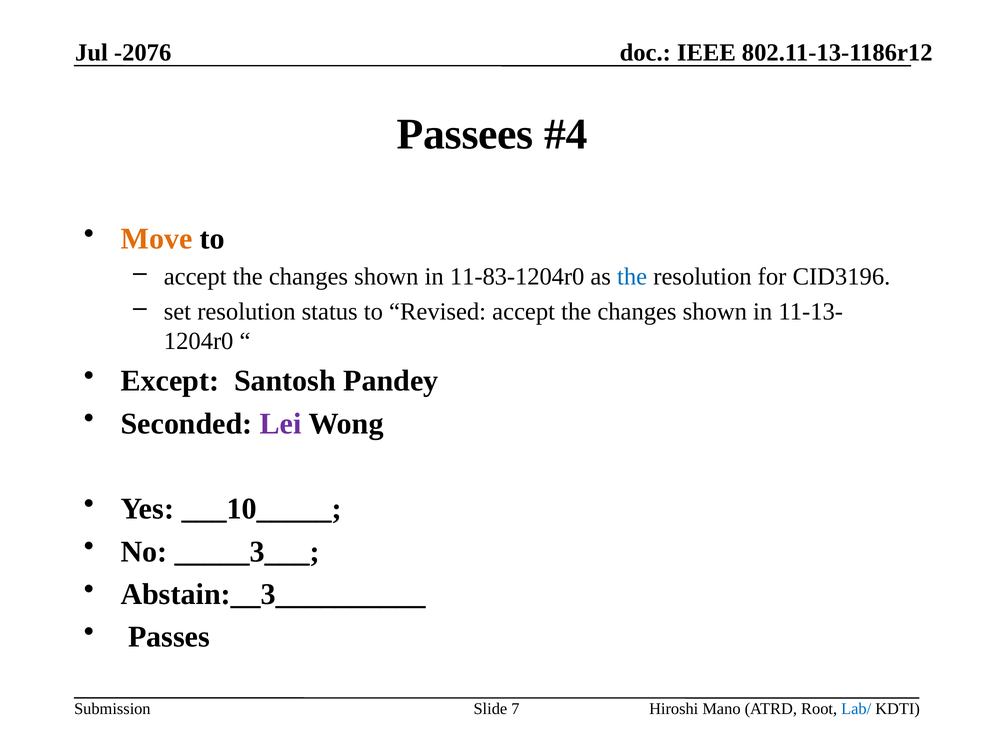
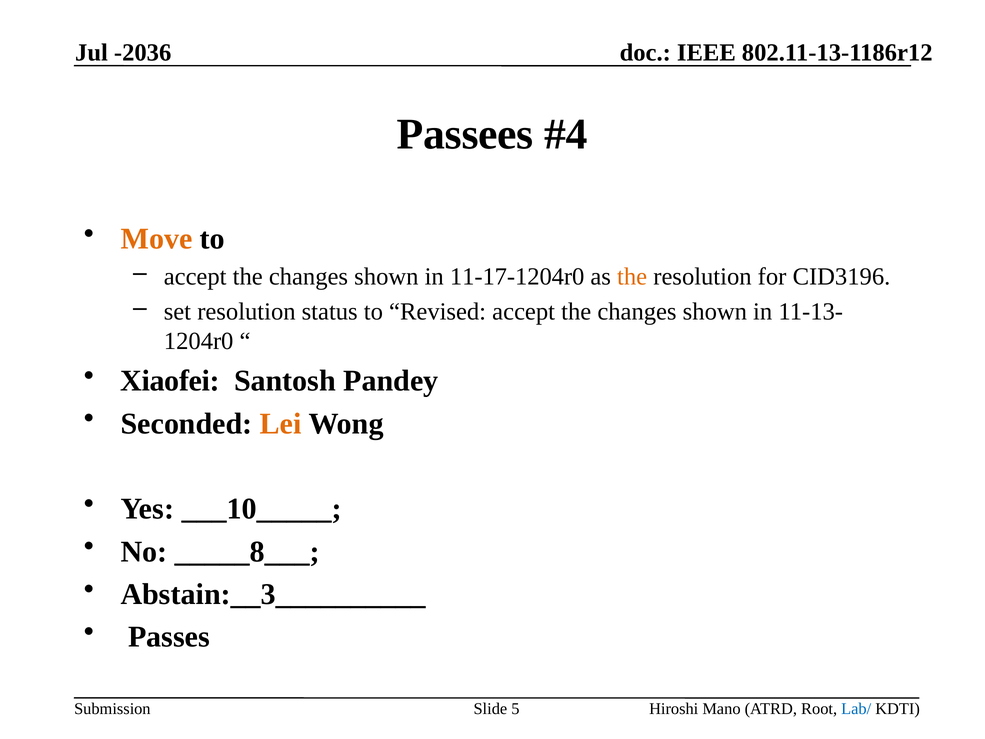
-2076: -2076 -> -2036 (143, 53)
11-83-1204r0: 11-83-1204r0 -> 11-17-1204r0 (517, 276)
the colour: blue -> orange (632, 276)
Except: Except -> Xiaofei (170, 381)
Lei colour: purple -> orange (281, 423)
_____3___: _____3___ -> _____8___ (247, 551)
7: 7 -> 5 (515, 709)
